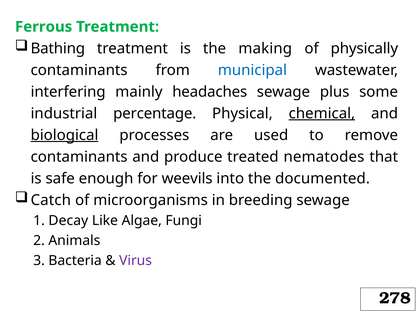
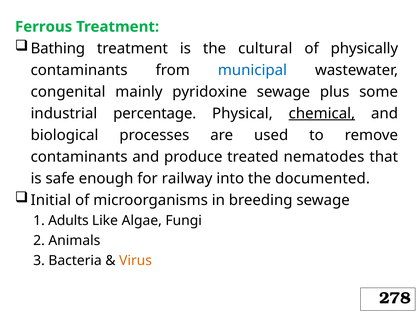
making: making -> cultural (265, 48)
interfering: interfering -> congenital (68, 92)
headaches: headaches -> pyridoxine (210, 92)
biological underline: present -> none (64, 135)
weevils: weevils -> railway (187, 178)
Catch: Catch -> Initial (51, 200)
Decay: Decay -> Adults (68, 221)
Virus colour: purple -> orange (136, 261)
